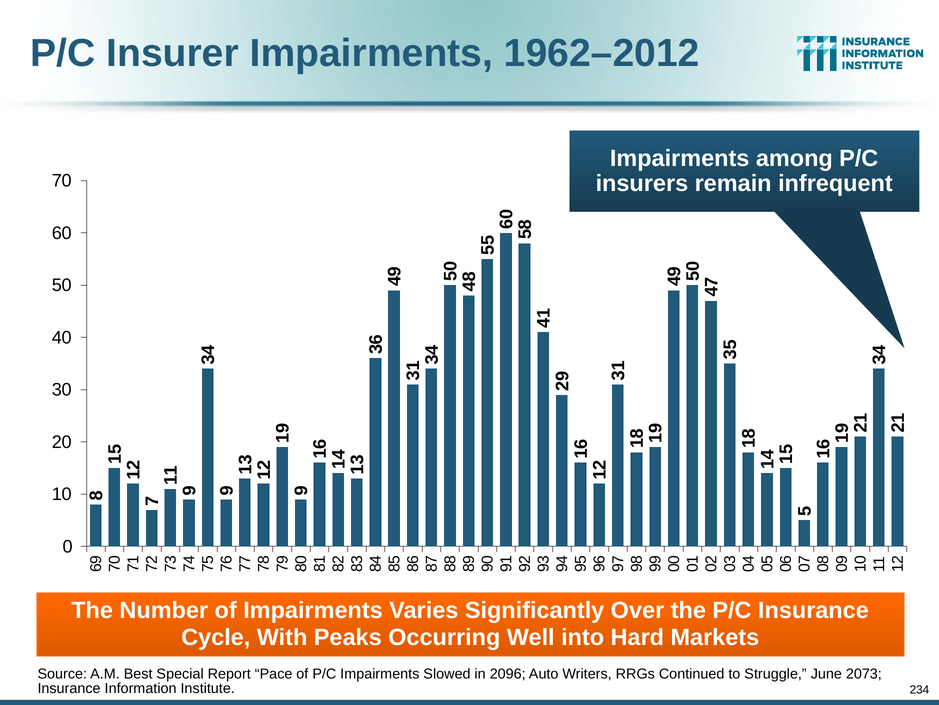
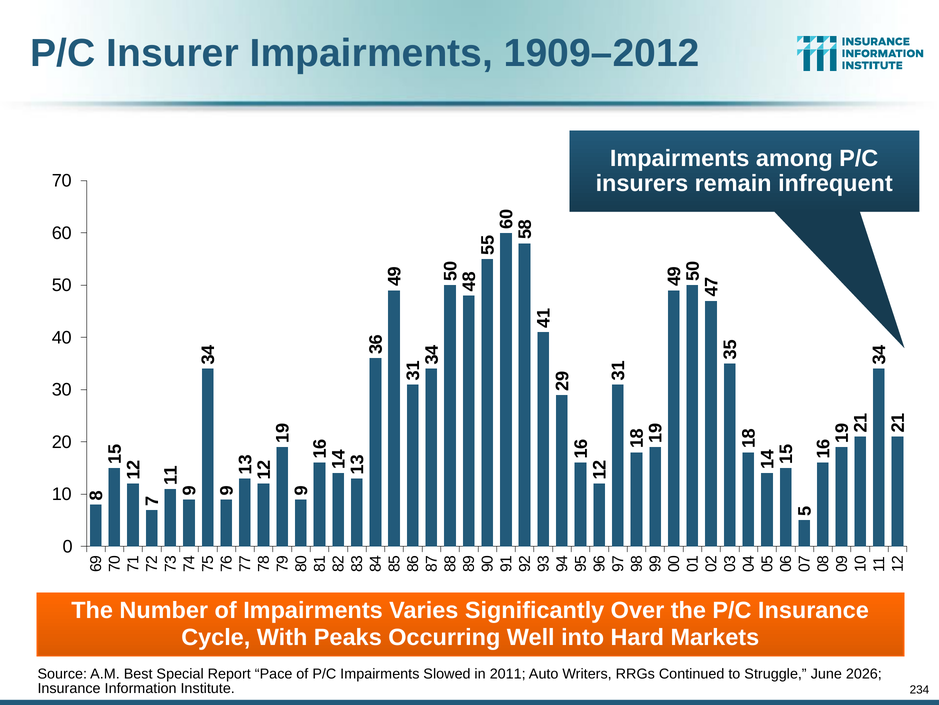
1962–2012: 1962–2012 -> 1909–2012 (602, 53)
2096: 2096 -> 2011 (508, 673)
2073: 2073 -> 2026 (864, 673)
